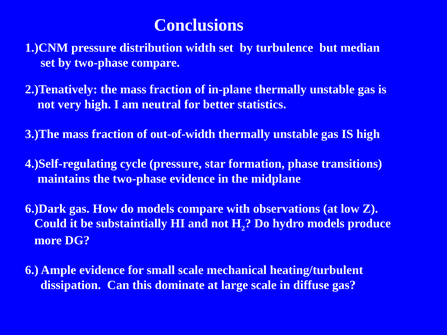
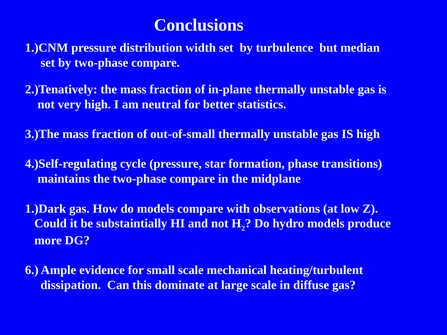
out-of-width: out-of-width -> out-of-small (183, 134)
the two-phase evidence: evidence -> compare (192, 179)
6.)Dark: 6.)Dark -> 1.)Dark (46, 209)
